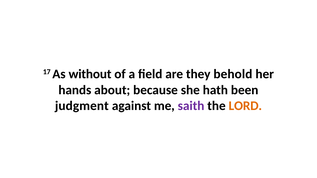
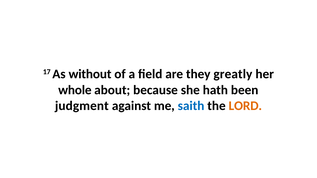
behold: behold -> greatly (233, 74)
hands: hands -> whole (75, 90)
saith colour: purple -> blue (191, 106)
